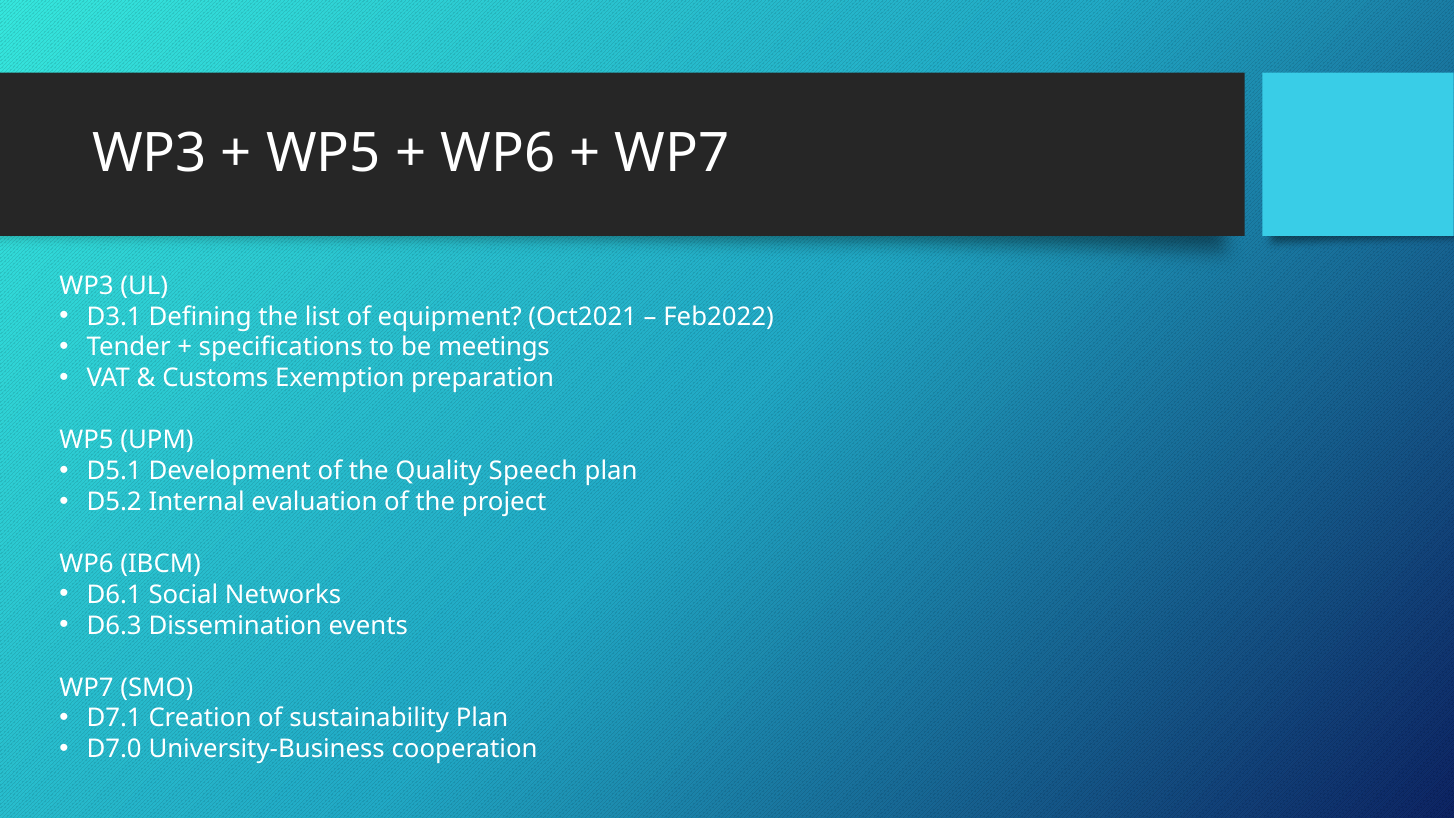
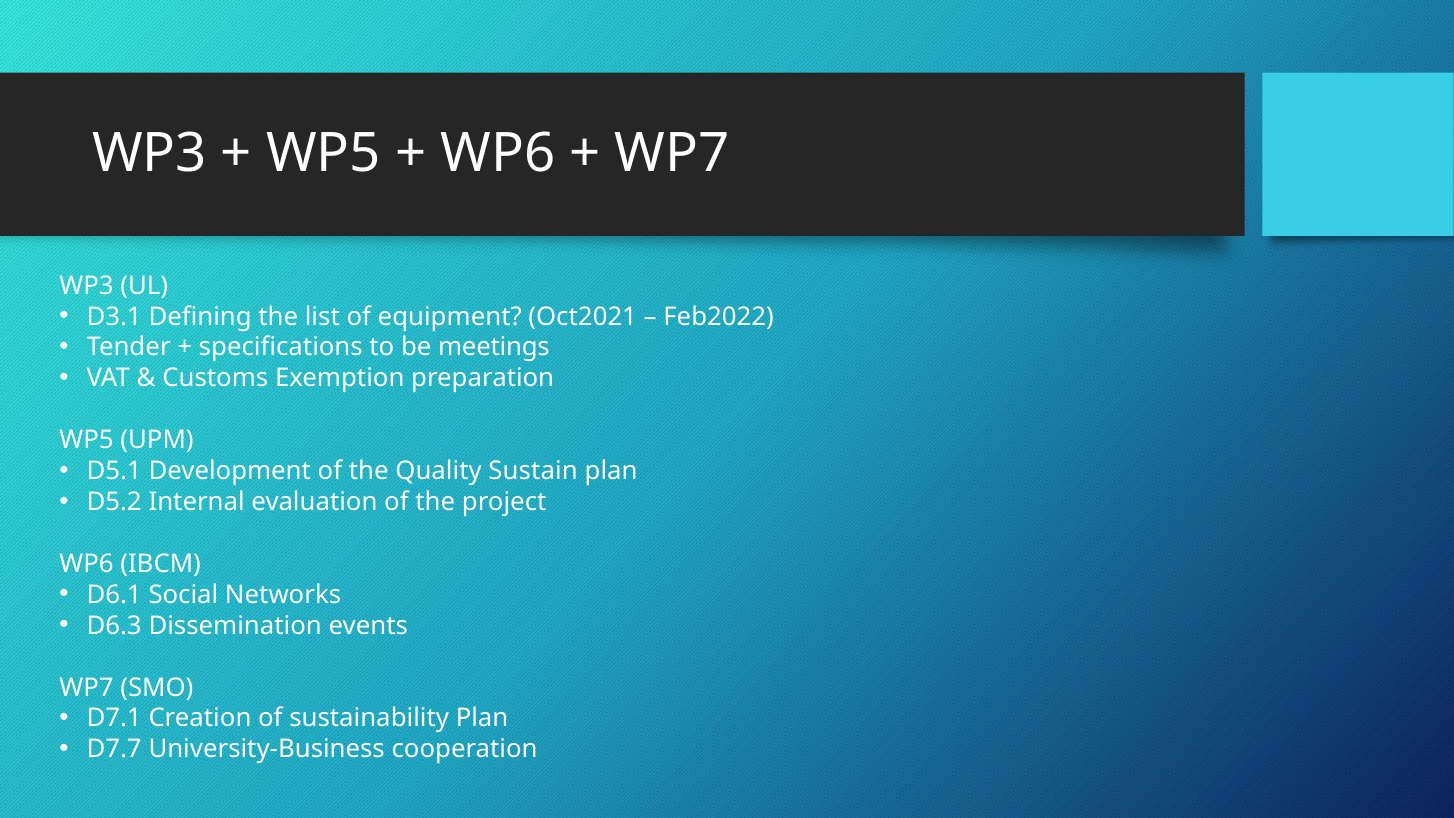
Speech: Speech -> Sustain (533, 471)
D7.0: D7.0 -> D7.7 (114, 749)
